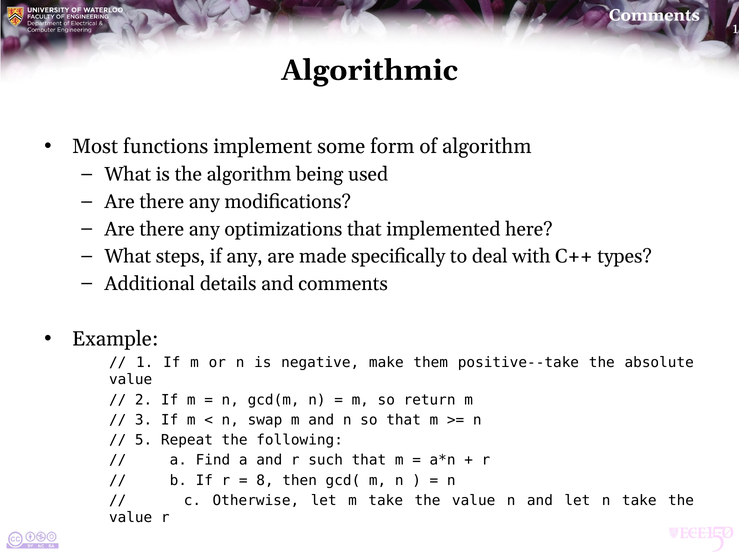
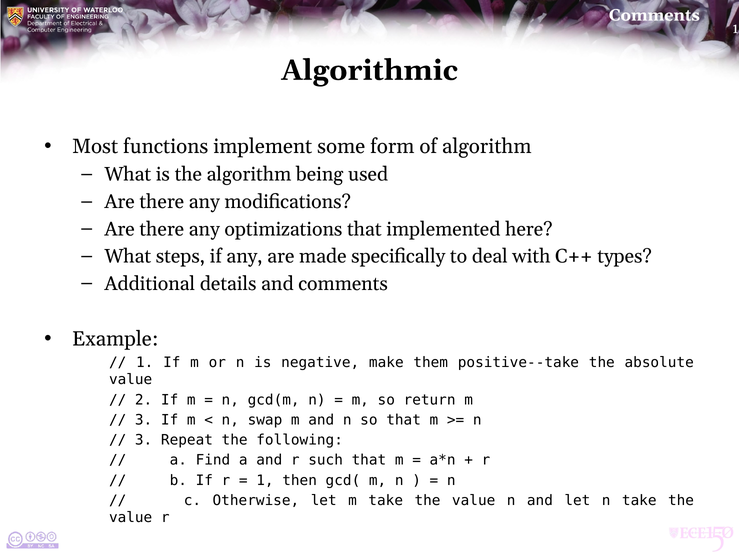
5: 5 -> 3 (144, 440)
8: 8 -> 1 (265, 481)
